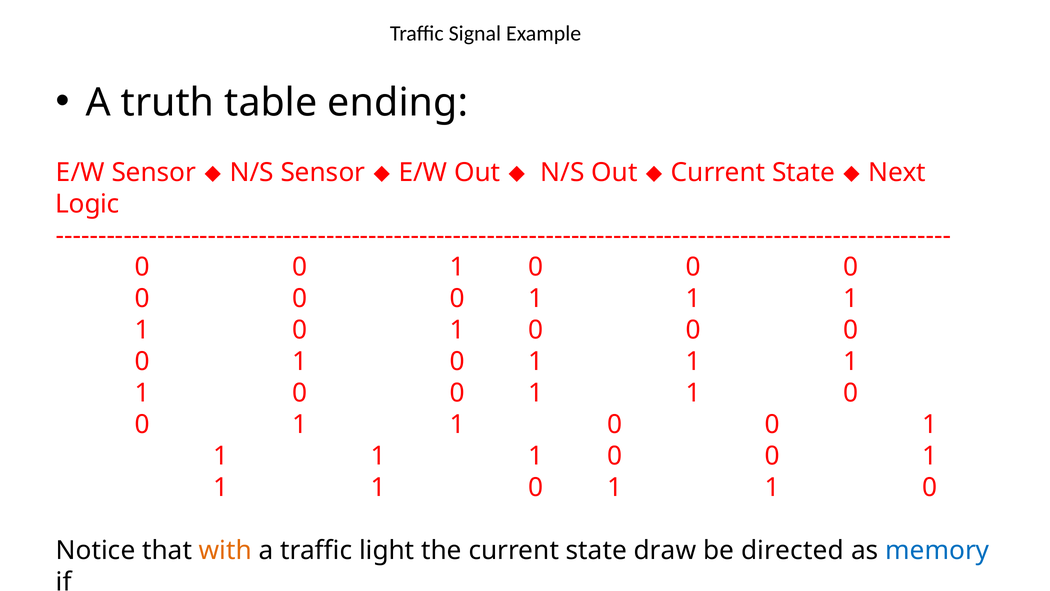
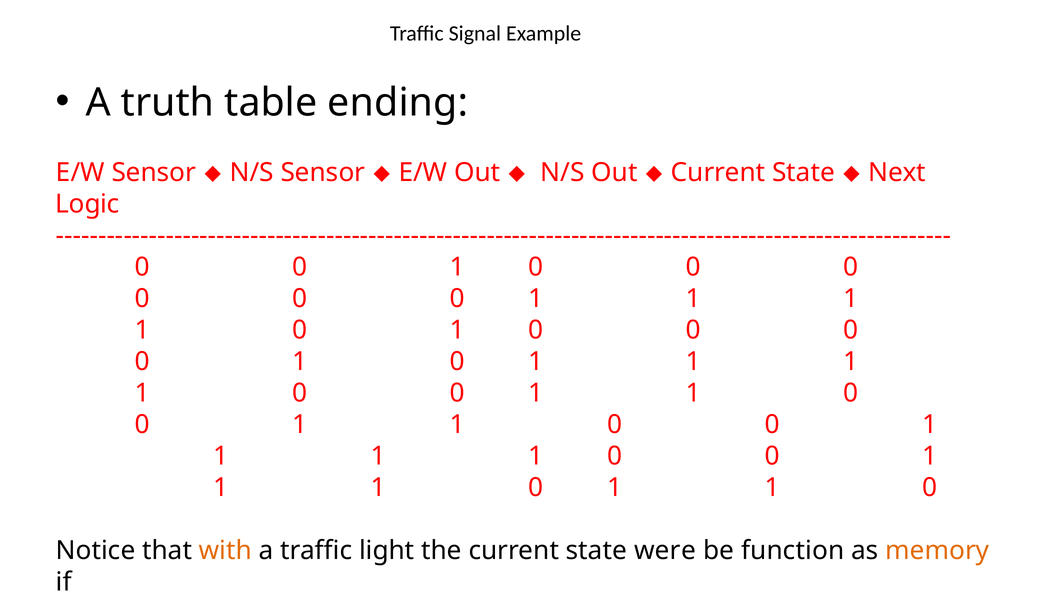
state draw: draw -> were (665, 550)
directed: directed -> function (793, 550)
memory colour: blue -> orange (937, 550)
